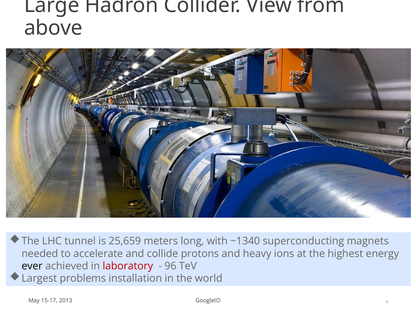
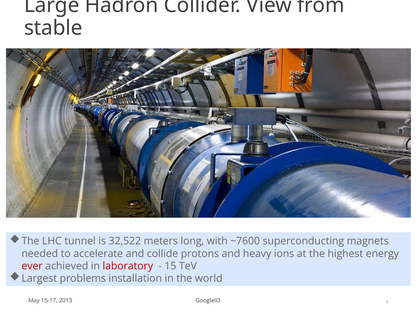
above: above -> stable (53, 28)
25,659: 25,659 -> 32,522 (125, 241)
~1340: ~1340 -> ~7600 (245, 241)
ever colour: black -> red (32, 266)
96: 96 -> 15 (170, 266)
